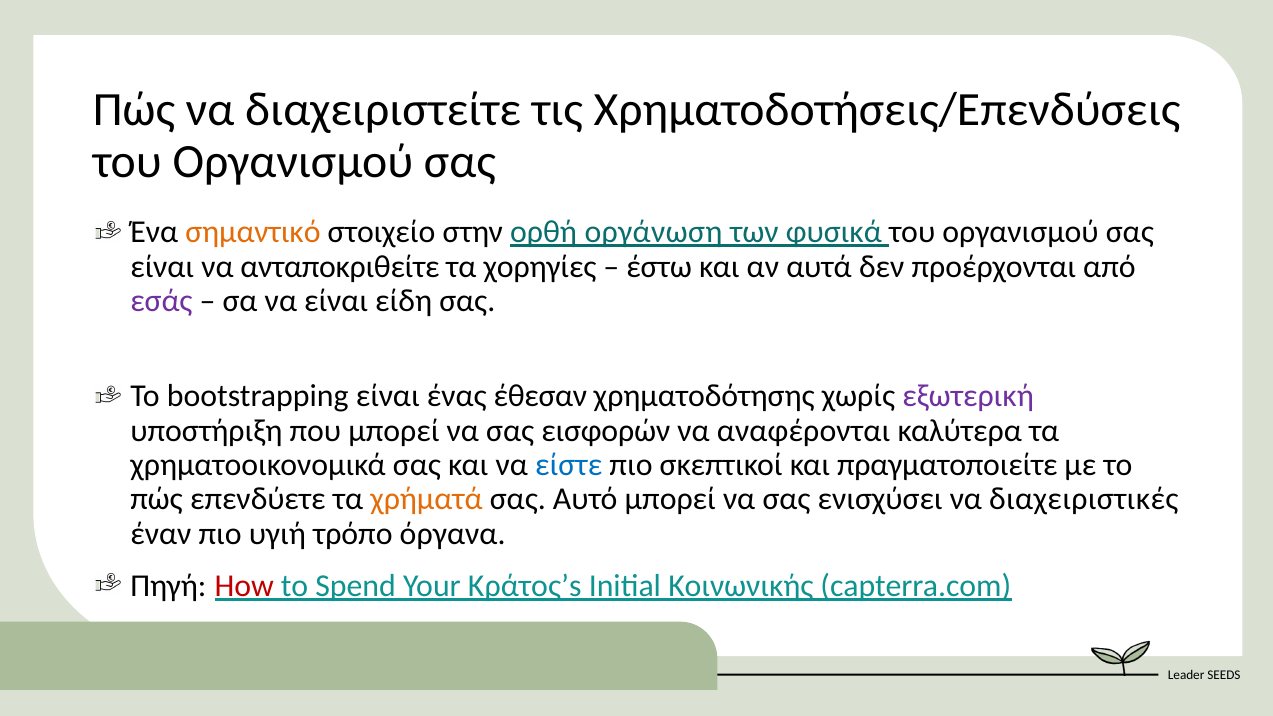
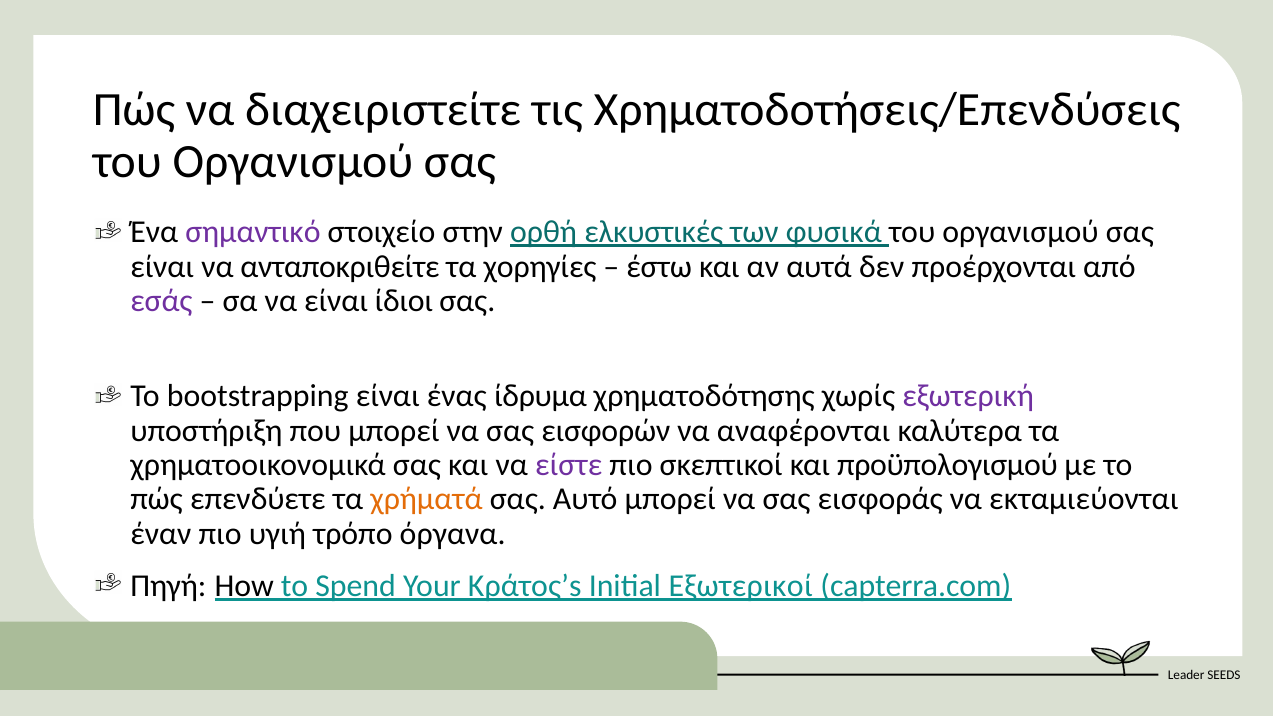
σημαντικό colour: orange -> purple (253, 232)
οργάνωση: οργάνωση -> ελκυστικές (654, 232)
είδη: είδη -> ίδιοι (404, 301)
έθεσαν: έθεσαν -> ίδρυμα (540, 396)
είστε colour: blue -> purple (569, 465)
πραγματοποιείτε: πραγματοποιείτε -> προϋπολογισμού (947, 465)
ενισχύσει: ενισχύσει -> εισφοράς (880, 499)
διαχειριστικές: διαχειριστικές -> εκταμιεύονται (1084, 499)
How colour: red -> black (244, 586)
Κοινωνικής: Κοινωνικής -> Εξωτερικοί (741, 586)
